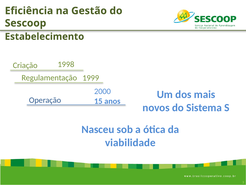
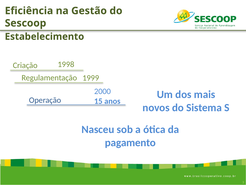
viabilidade: viabilidade -> pagamento (130, 142)
